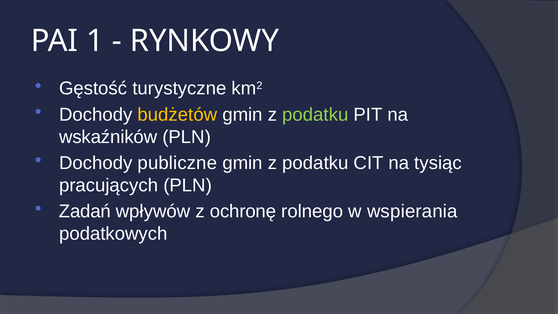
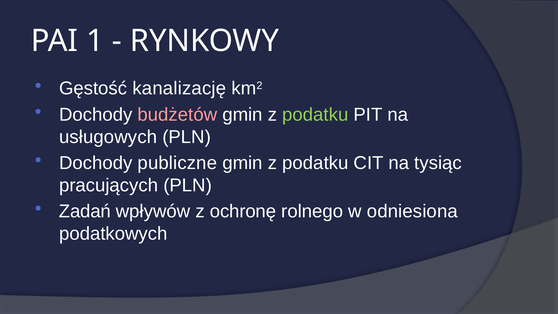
turystyczne: turystyczne -> kanalizację (179, 88)
budżetów colour: yellow -> pink (177, 114)
wskaźników: wskaźników -> usługowych (108, 137)
wspierania: wspierania -> odniesiona (412, 211)
